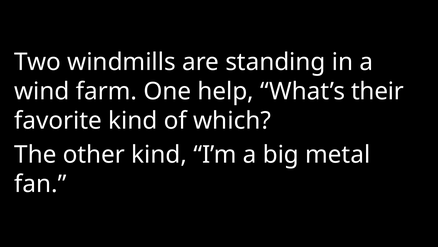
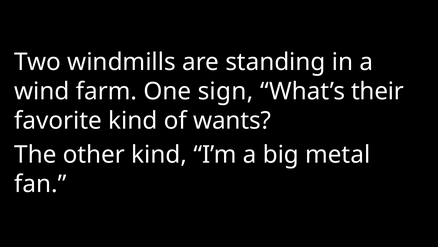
help: help -> sign (225, 91)
which: which -> wants (232, 120)
